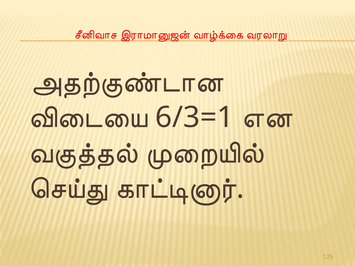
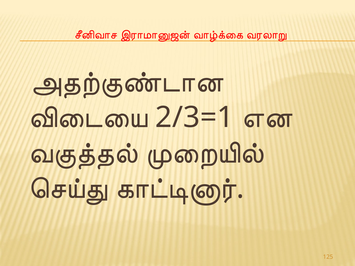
6/3=1: 6/3=1 -> 2/3=1 (195, 117)
